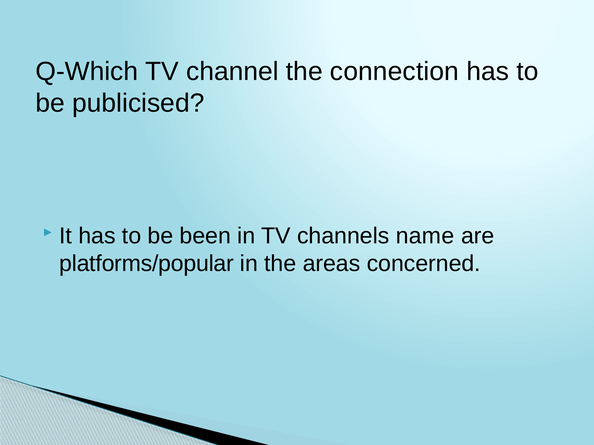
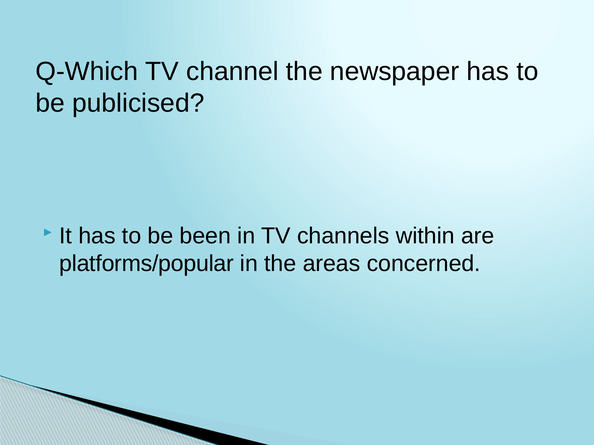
connection: connection -> newspaper (395, 72)
name: name -> within (425, 236)
